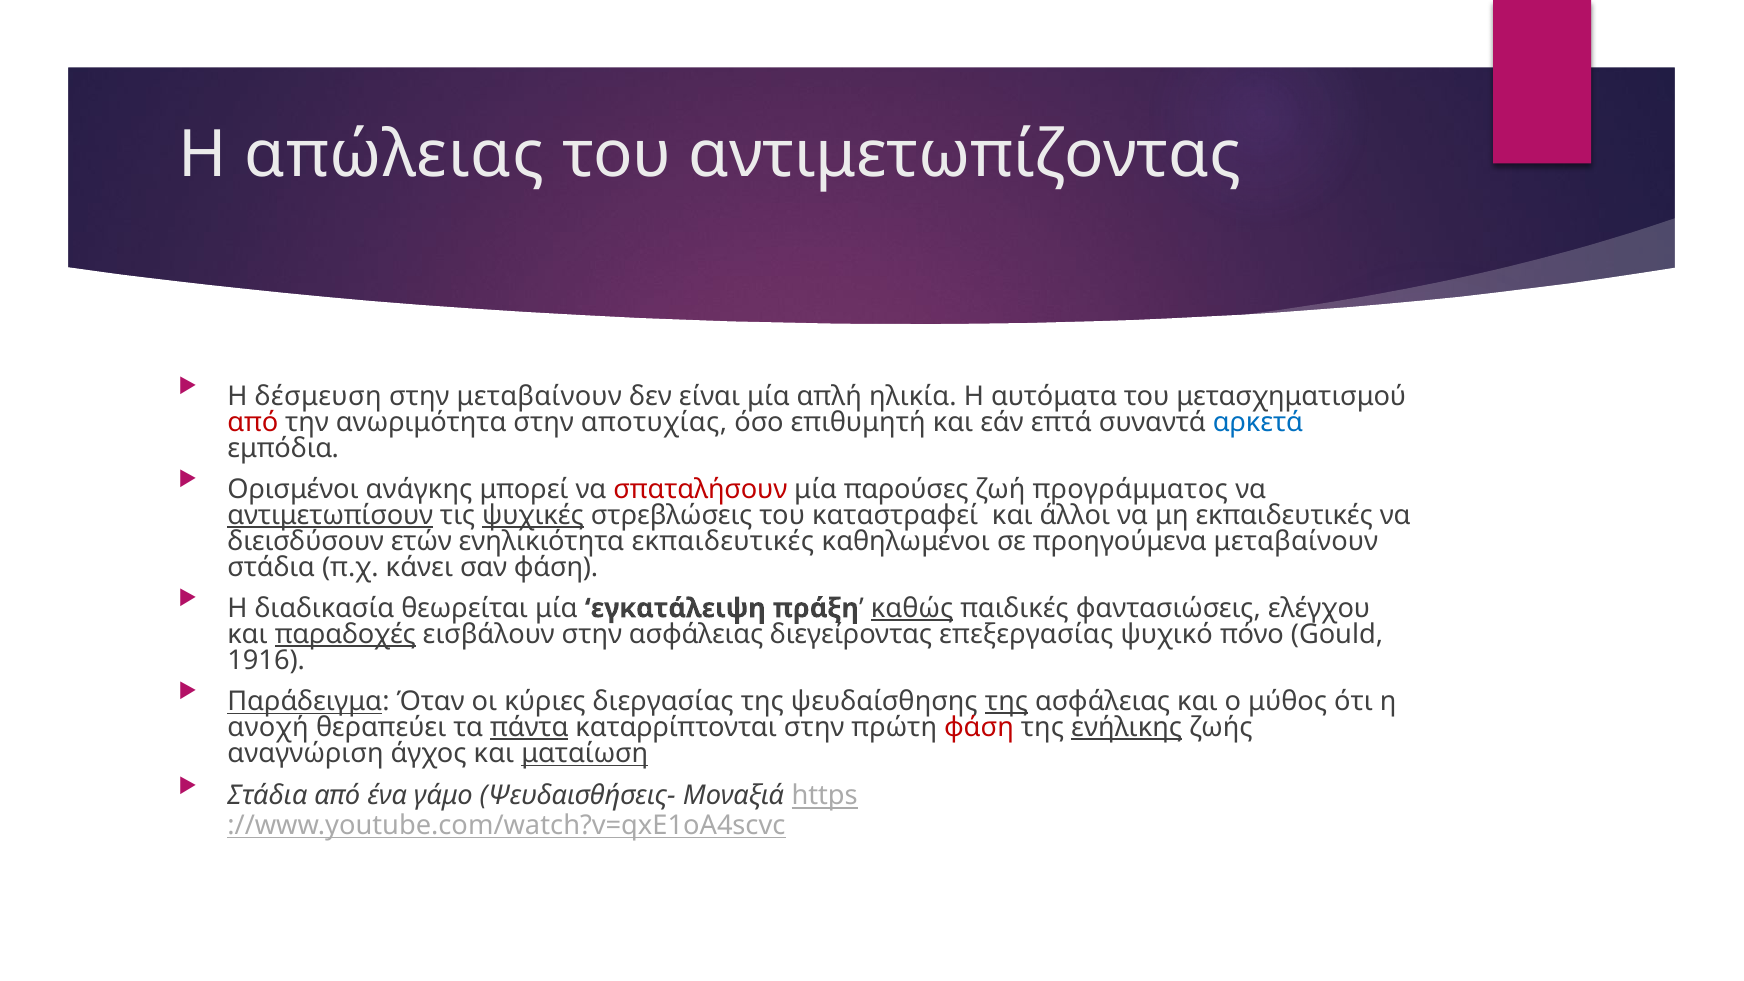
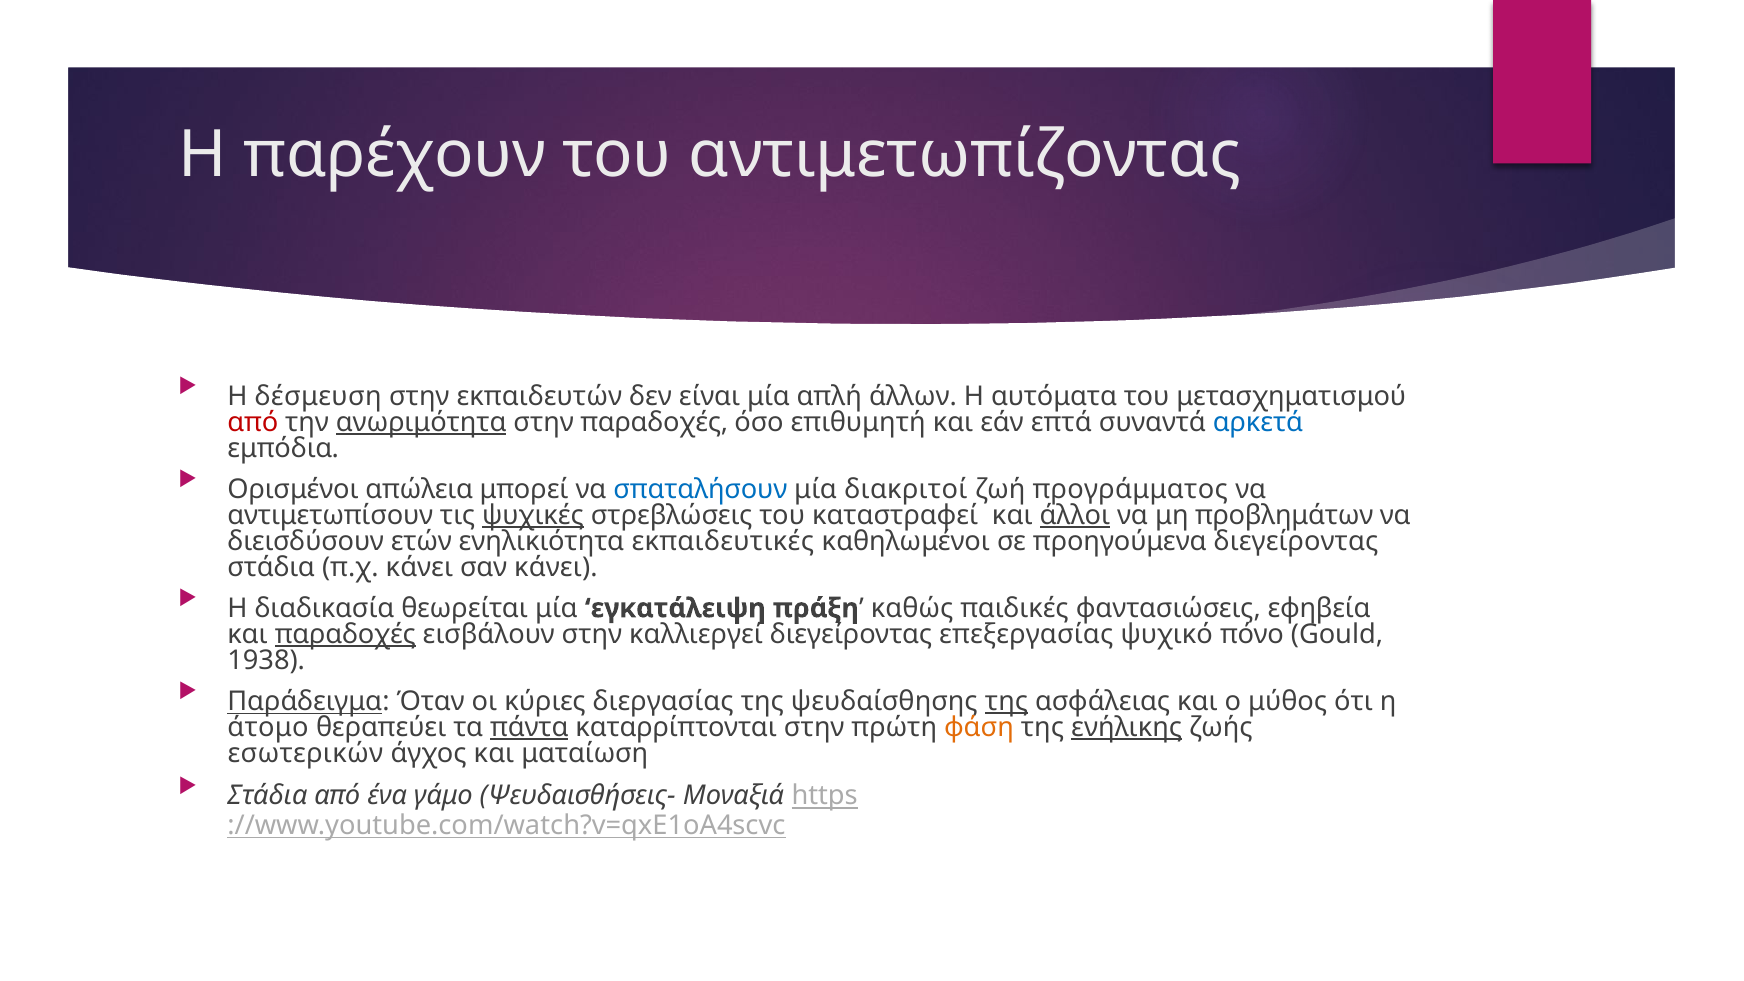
απώλειας: απώλειας -> παρέχουν (395, 155)
στην μεταβαίνουν: μεταβαίνουν -> εκπαιδευτών (539, 396)
ηλικία: ηλικία -> άλλων (913, 396)
ανωριμότητα underline: none -> present (421, 422)
στην αποτυχίας: αποτυχίας -> παραδοχές (654, 422)
ανάγκης: ανάγκης -> απώλεια (419, 489)
σπαταλήσουν colour: red -> blue (700, 489)
παρούσες: παρούσες -> διακριτοί (906, 489)
αντιμετωπίσουν underline: present -> none (330, 515)
άλλοι underline: none -> present (1075, 515)
μη εκπαιδευτικές: εκπαιδευτικές -> προβλημάτων (1284, 515)
προηγούμενα μεταβαίνουν: μεταβαίνουν -> διεγείροντας (1296, 541)
σαν φάση: φάση -> κάνει (556, 568)
καθώς underline: present -> none (912, 608)
ελέγχου: ελέγχου -> εφηβεία (1319, 608)
στην ασφάλειας: ασφάλειας -> καλλιεργεί (696, 634)
1916: 1916 -> 1938 (266, 661)
ανοχή: ανοχή -> άτομο (268, 727)
φάση colour: red -> orange (979, 727)
αναγνώριση: αναγνώριση -> εσωτερικών (305, 754)
ματαίωση underline: present -> none (585, 754)
